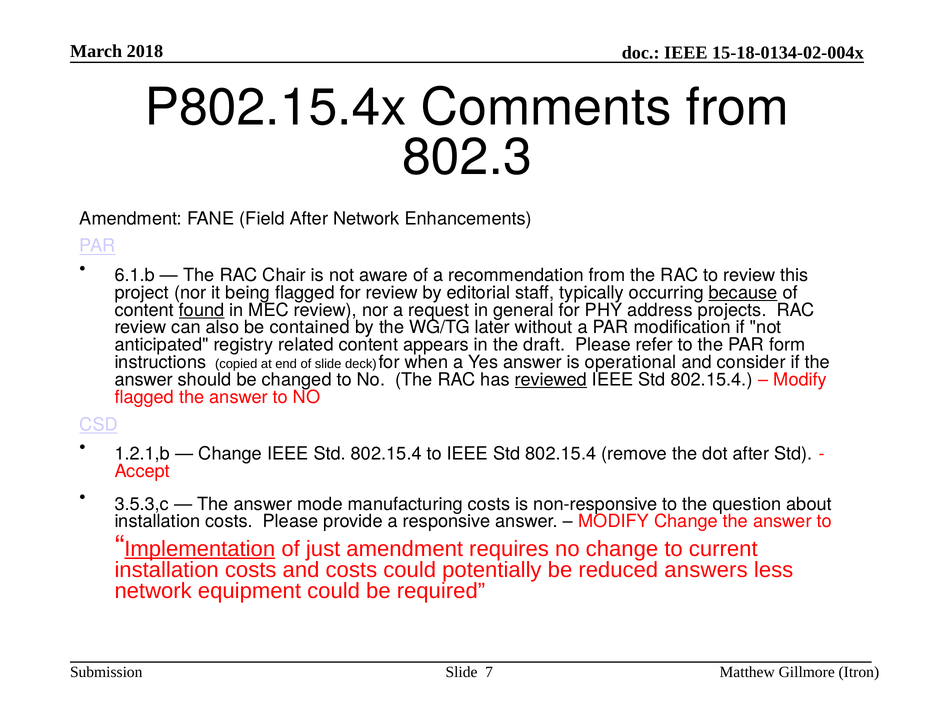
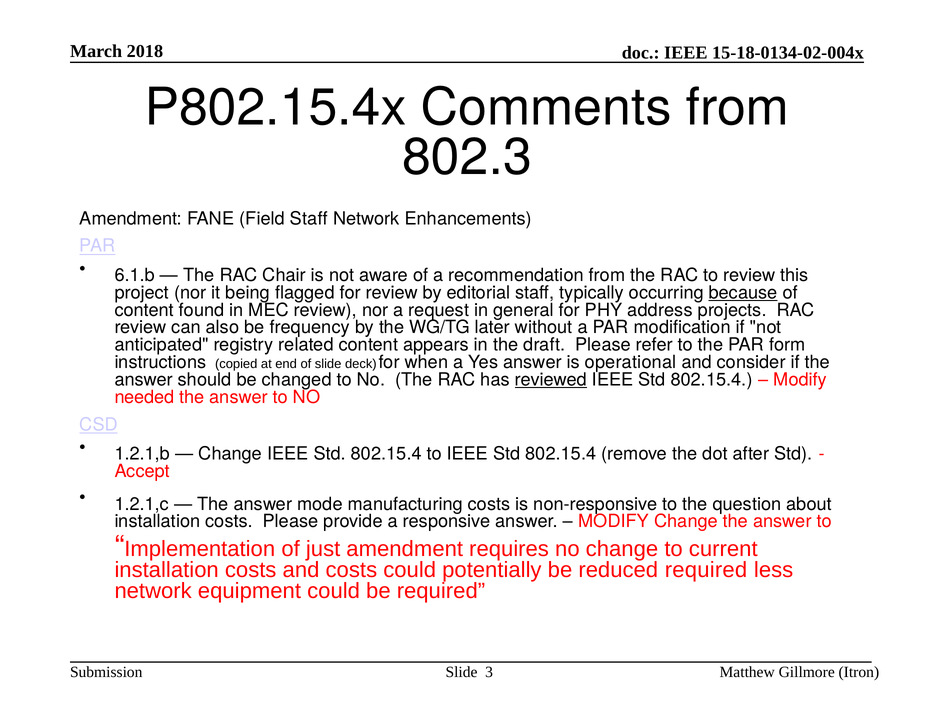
Field After: After -> Staff (309, 218)
found underline: present -> none (202, 310)
contained: contained -> frequency (310, 327)
flagged: flagged -> needed (144, 397)
3.5.3,c: 3.5.3,c -> 1.2.1,c (142, 504)
Implementation underline: present -> none (200, 548)
reduced answers: answers -> required (706, 570)
7: 7 -> 3 (489, 672)
